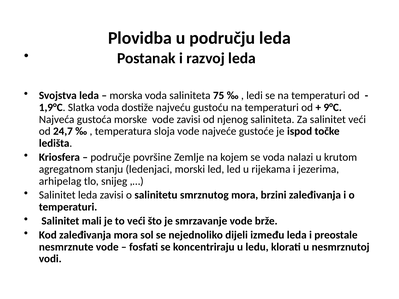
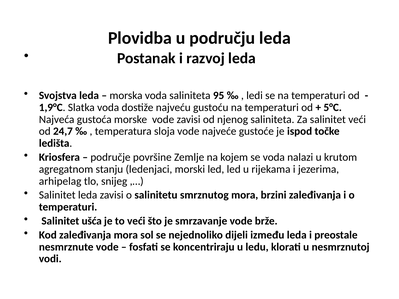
75: 75 -> 95 (219, 96)
9°C: 9°C -> 5°C (333, 107)
mali: mali -> ušća (92, 221)
